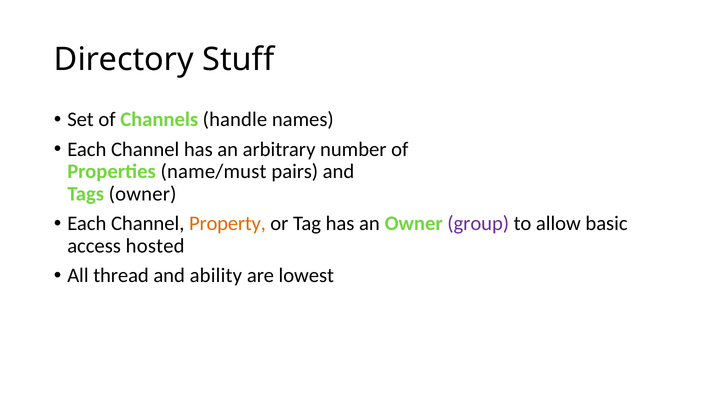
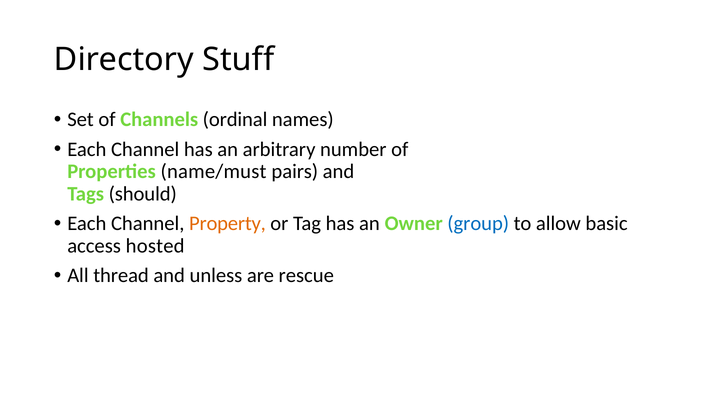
handle: handle -> ordinal (235, 120)
Tags owner: owner -> should (143, 194)
group colour: purple -> blue (478, 224)
ability: ability -> unless (216, 276)
lowest: lowest -> rescue (306, 276)
